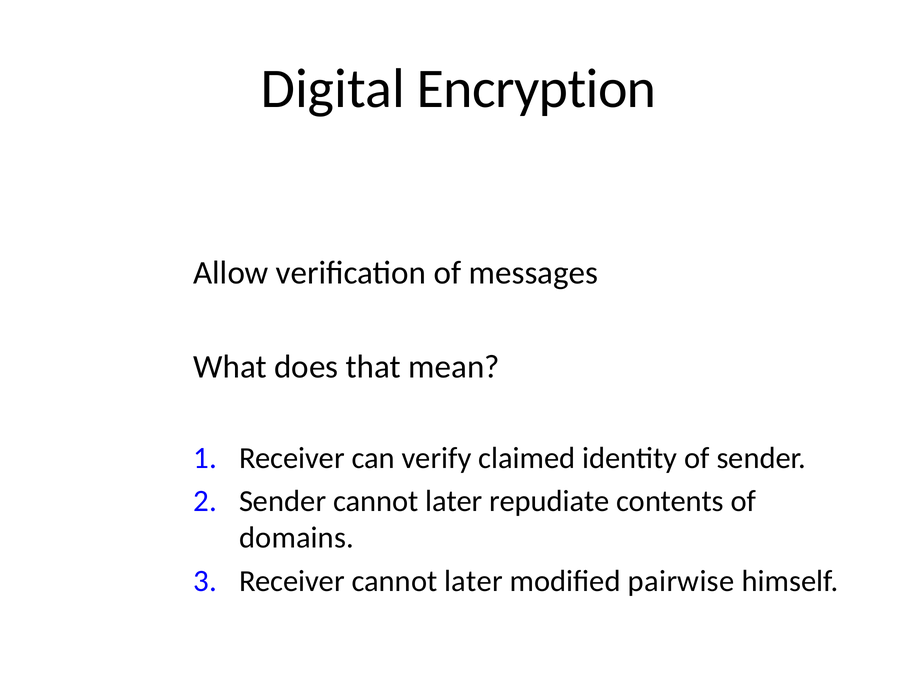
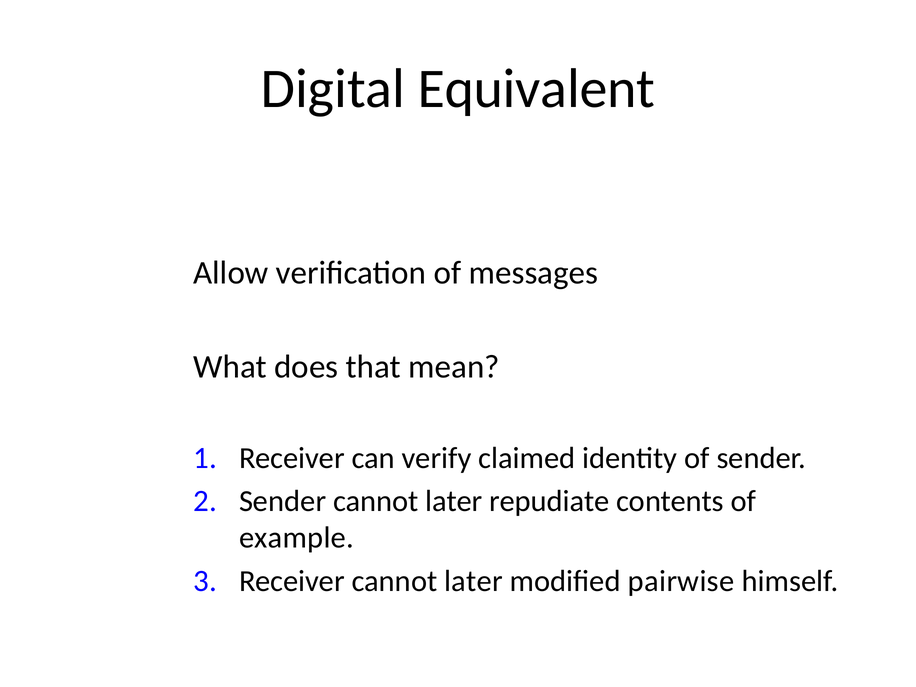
Encryption: Encryption -> Equivalent (536, 89)
domains: domains -> example (297, 538)
